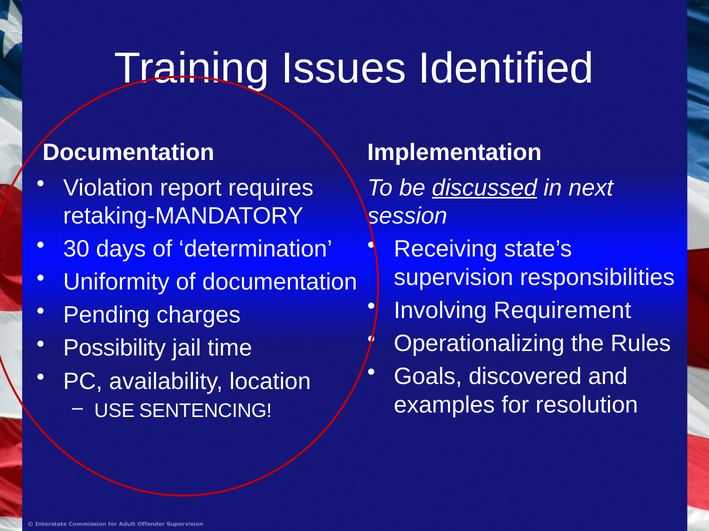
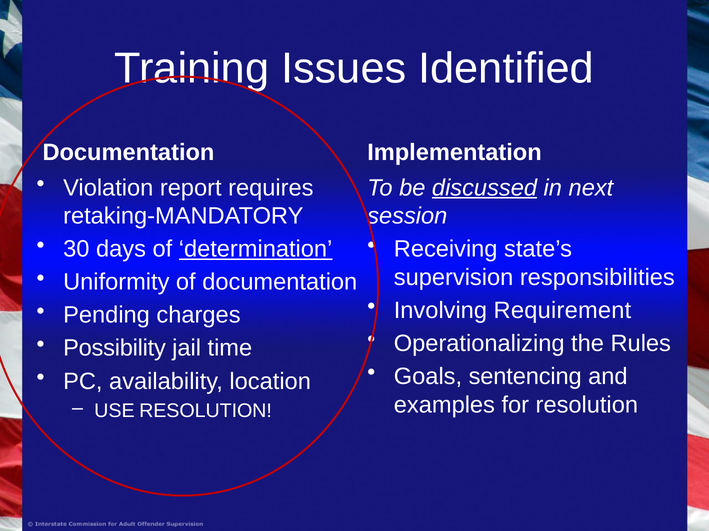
determination underline: none -> present (256, 249)
discovered: discovered -> sentencing (525, 377)
USE SENTENCING: SENTENCING -> RESOLUTION (206, 411)
